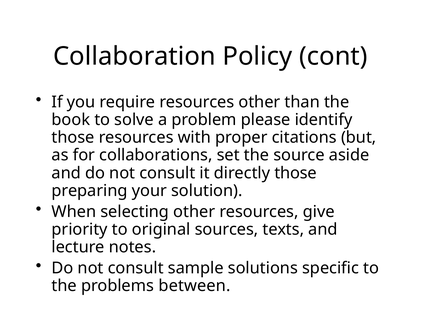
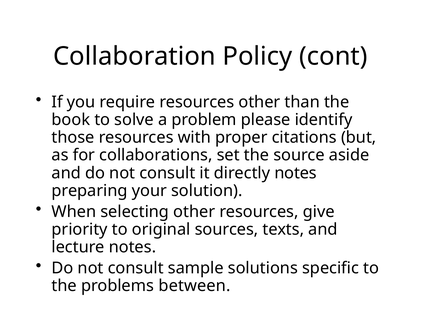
directly those: those -> notes (296, 173)
